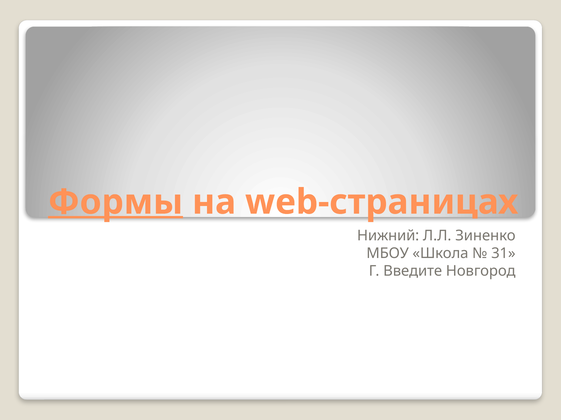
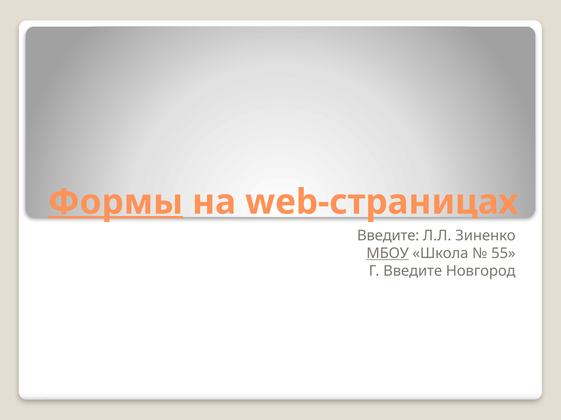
Нижний: Нижний -> Введите (388, 236)
МБОУ underline: none -> present (388, 254)
31: 31 -> 55 (503, 254)
